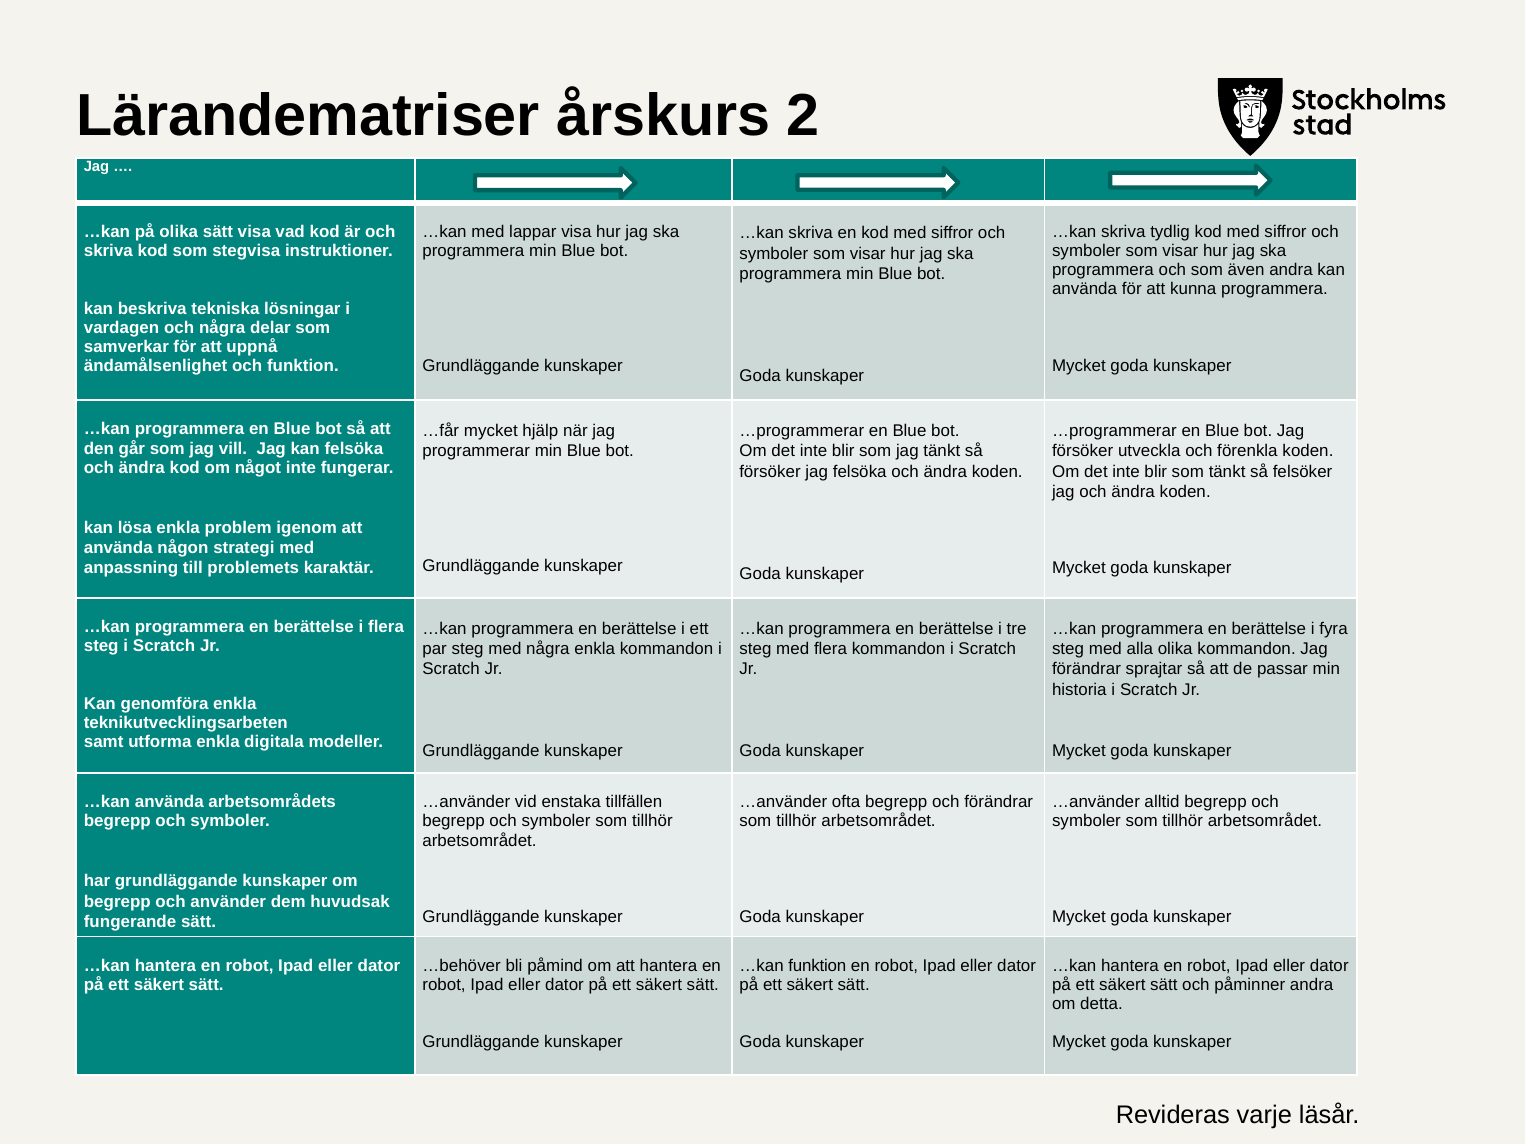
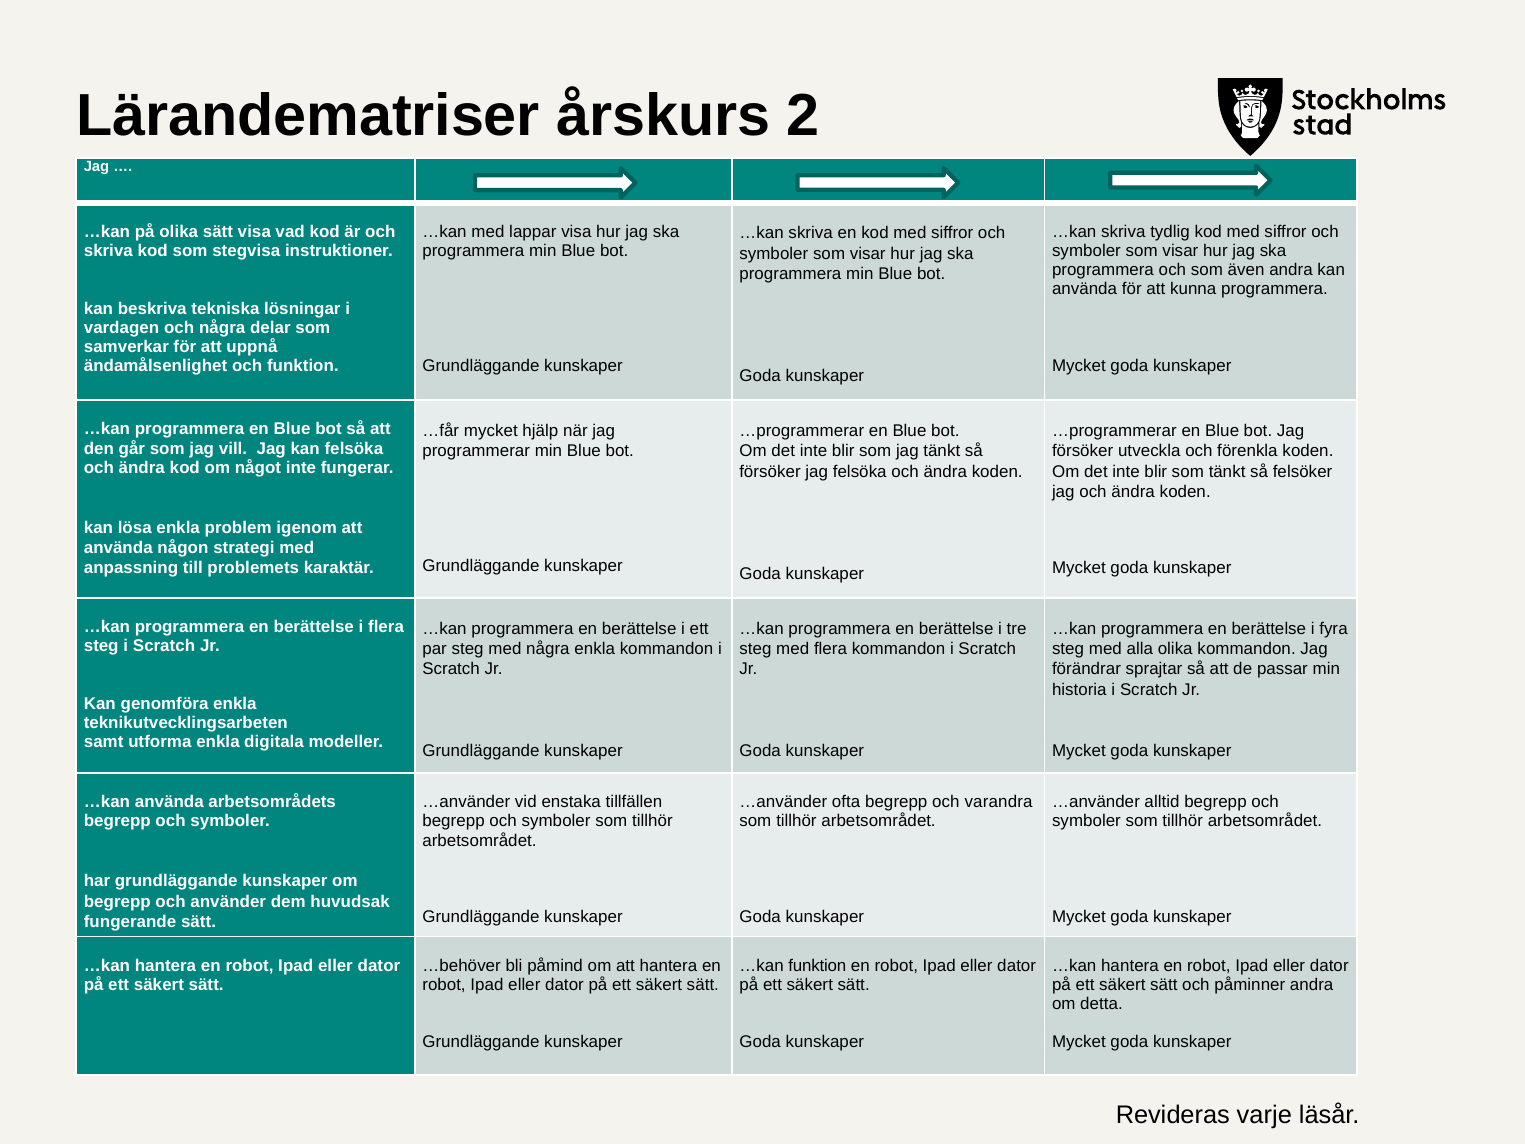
och förändrar: förändrar -> varandra (999, 802)
